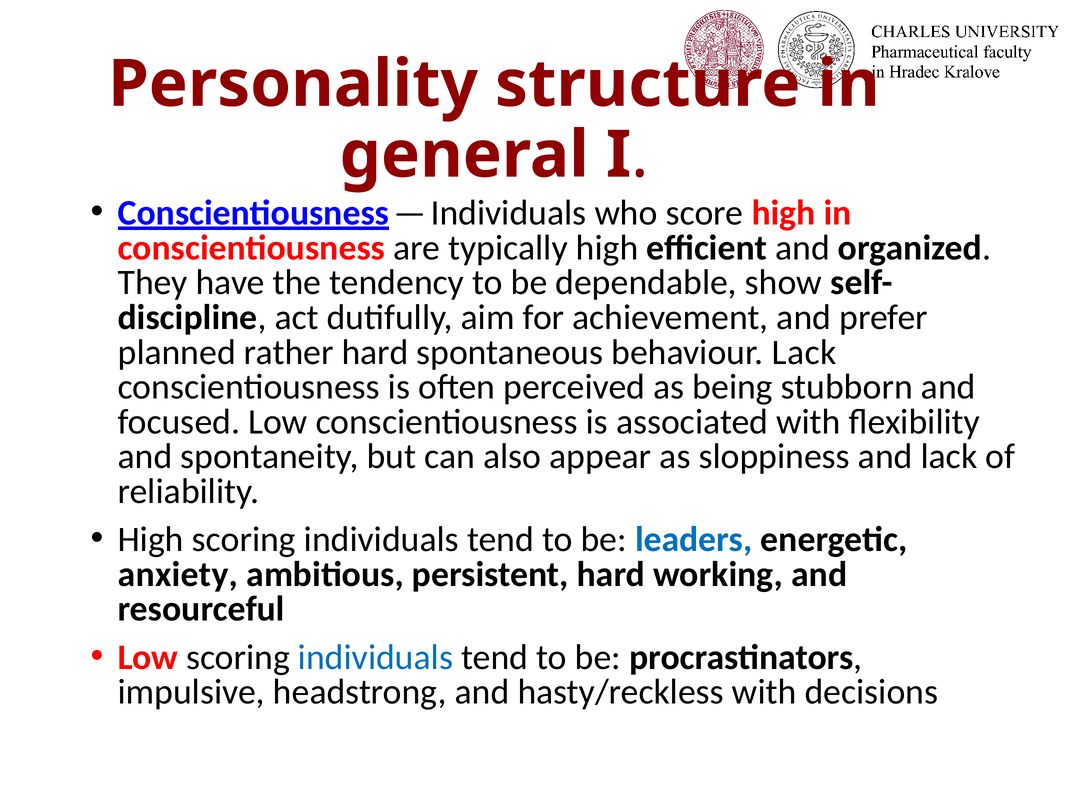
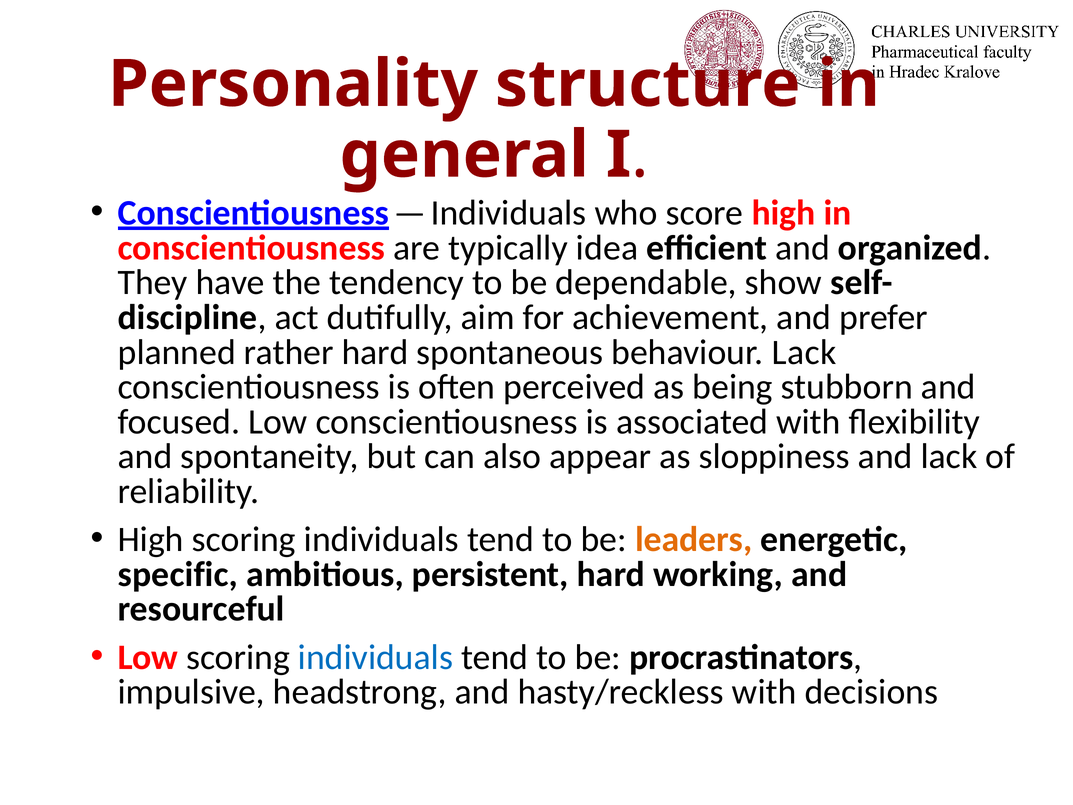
typically high: high -> idea (607, 248)
leaders colour: blue -> orange (694, 539)
anxiety: anxiety -> specific (178, 574)
